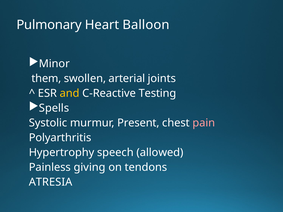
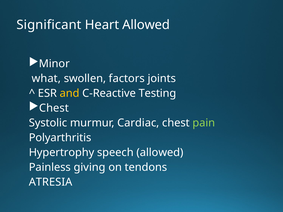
Pulmonary: Pulmonary -> Significant (49, 25)
Heart Balloon: Balloon -> Allowed (146, 25)
them: them -> what (46, 79)
arterial: arterial -> factors (127, 79)
Spells: Spells -> Chest (54, 108)
Present: Present -> Cardiac (138, 123)
pain colour: pink -> light green (204, 123)
